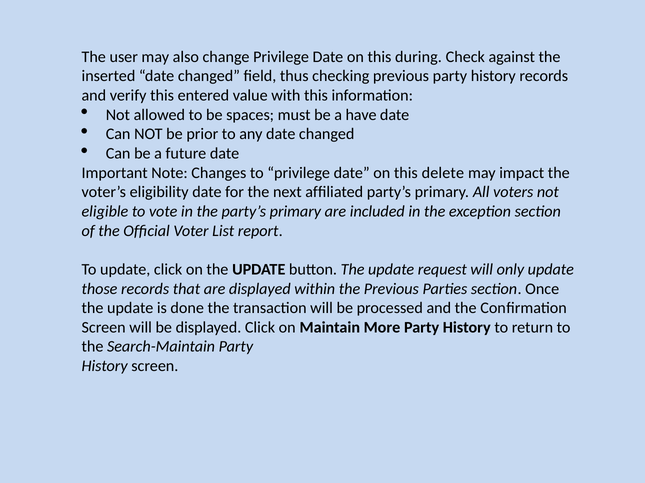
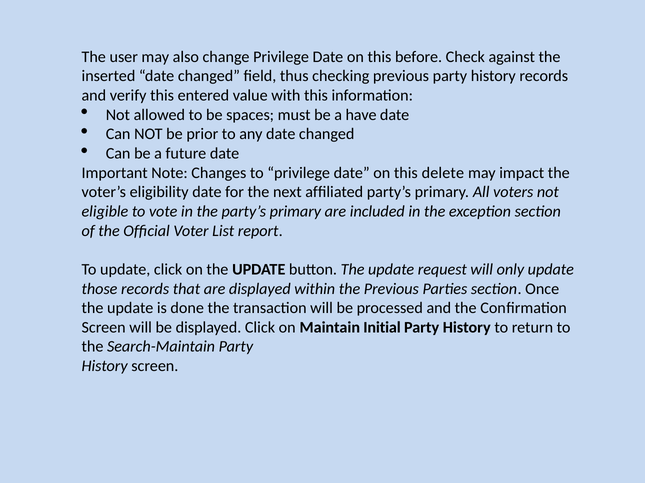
during: during -> before (419, 57)
More: More -> Initial (382, 328)
